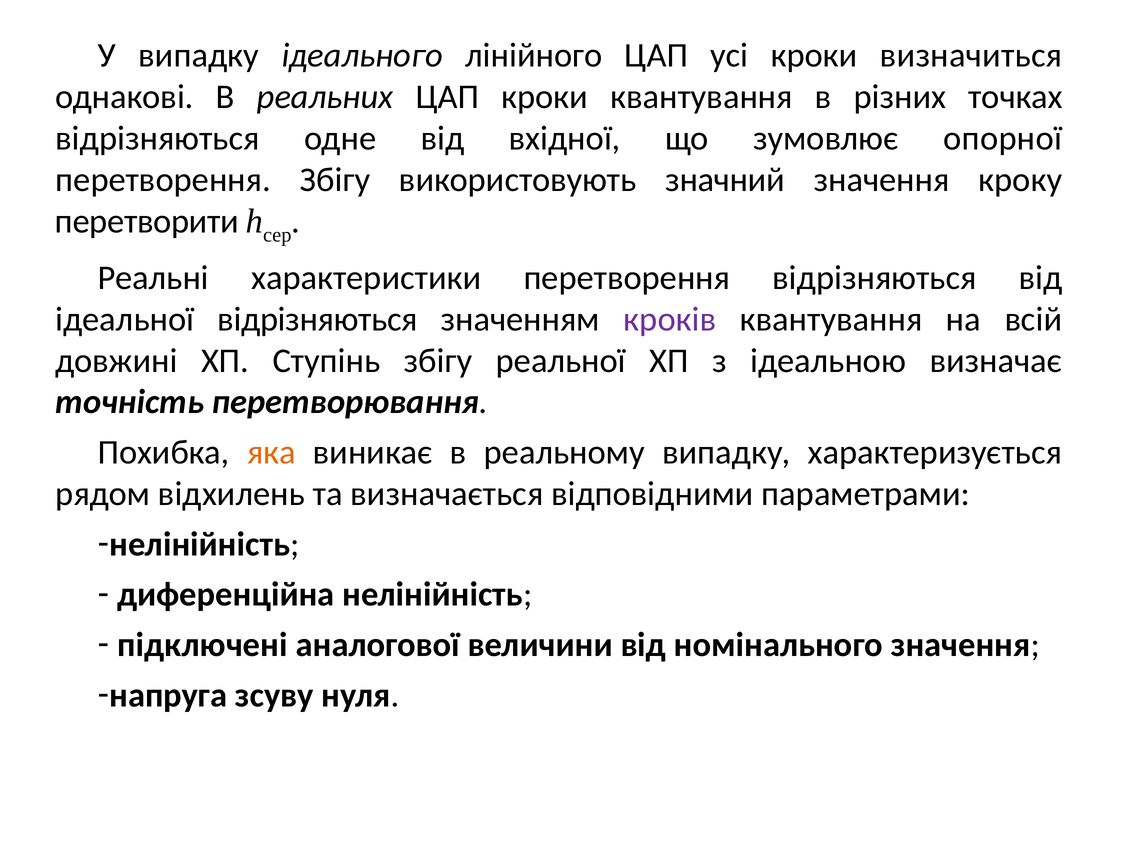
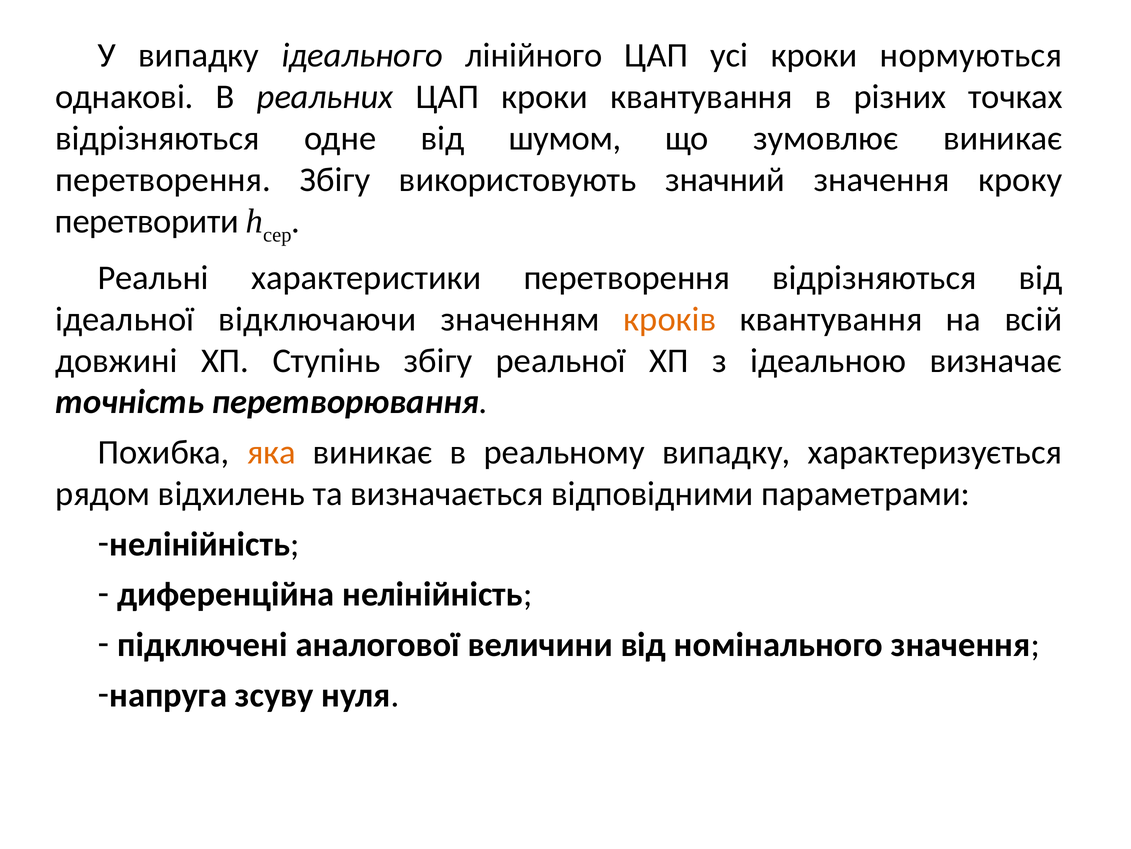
визначиться: визначиться -> нормуються (971, 55)
вхідної: вхідної -> шумом (565, 138)
зумовлює опорної: опорної -> виникає (1003, 138)
ідеальної відрізняються: відрізняються -> відключаючи (317, 319)
кроків colour: purple -> orange (670, 319)
